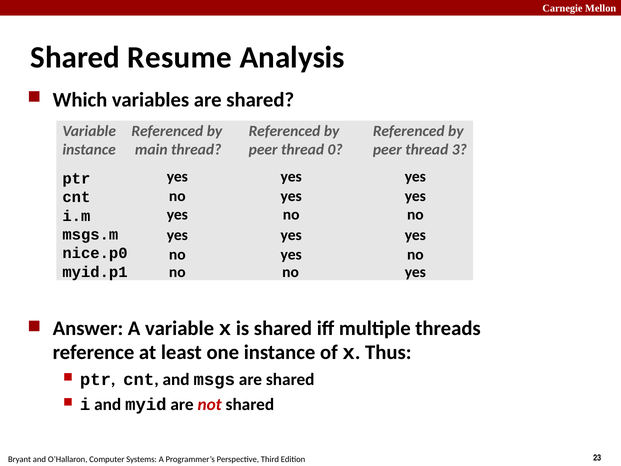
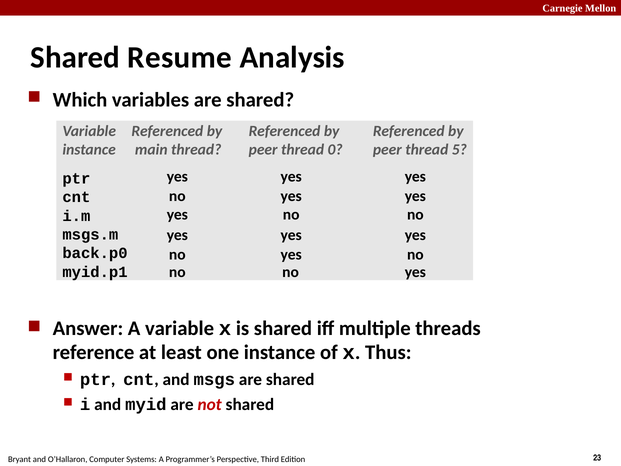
3: 3 -> 5 (459, 150)
nice.p0: nice.p0 -> back.p0 (95, 253)
